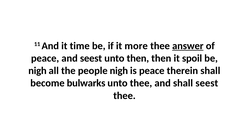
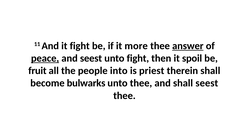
it time: time -> fight (80, 46)
peace underline: none -> present (45, 58)
unto then: then -> fight (138, 58)
nigh: nigh -> fruit (37, 71)
people nigh: nigh -> into (119, 71)
is peace: peace -> priest (152, 71)
